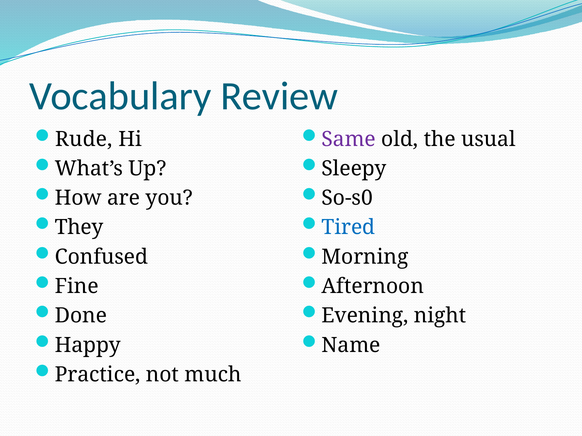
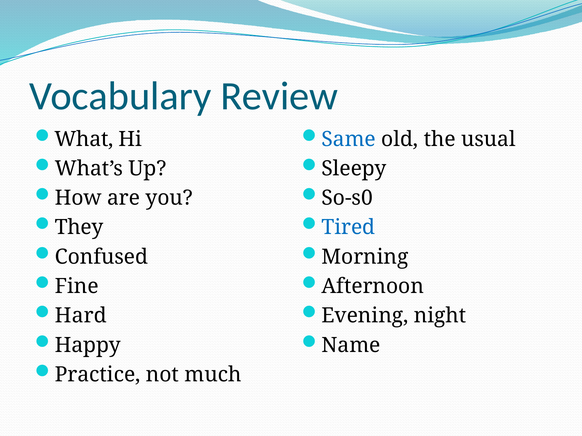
Rude: Rude -> What (84, 139)
Same colour: purple -> blue (349, 139)
Done: Done -> Hard (81, 316)
